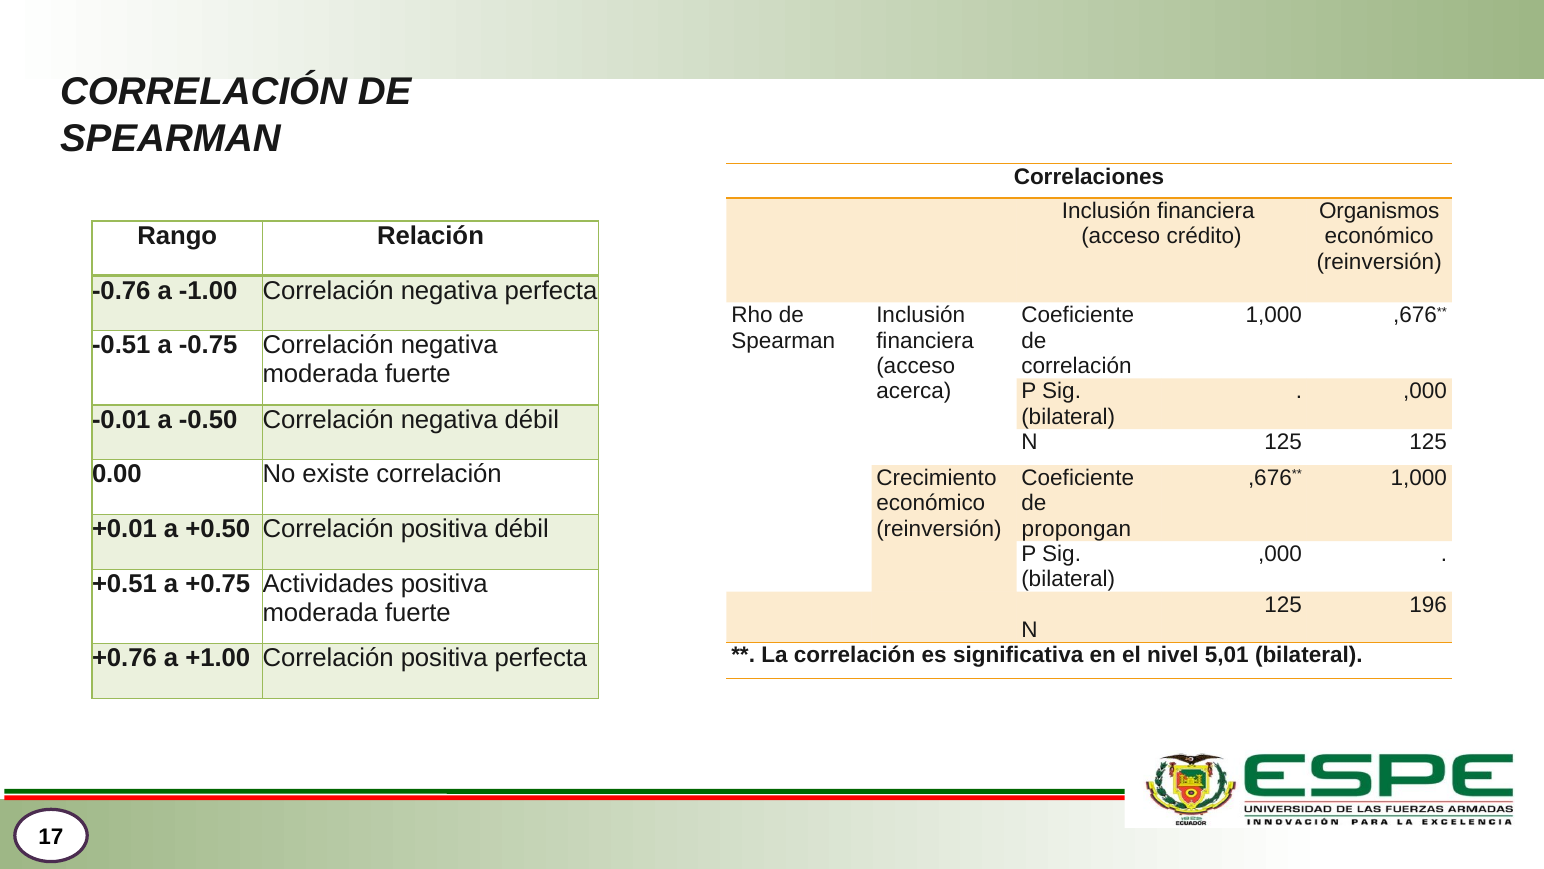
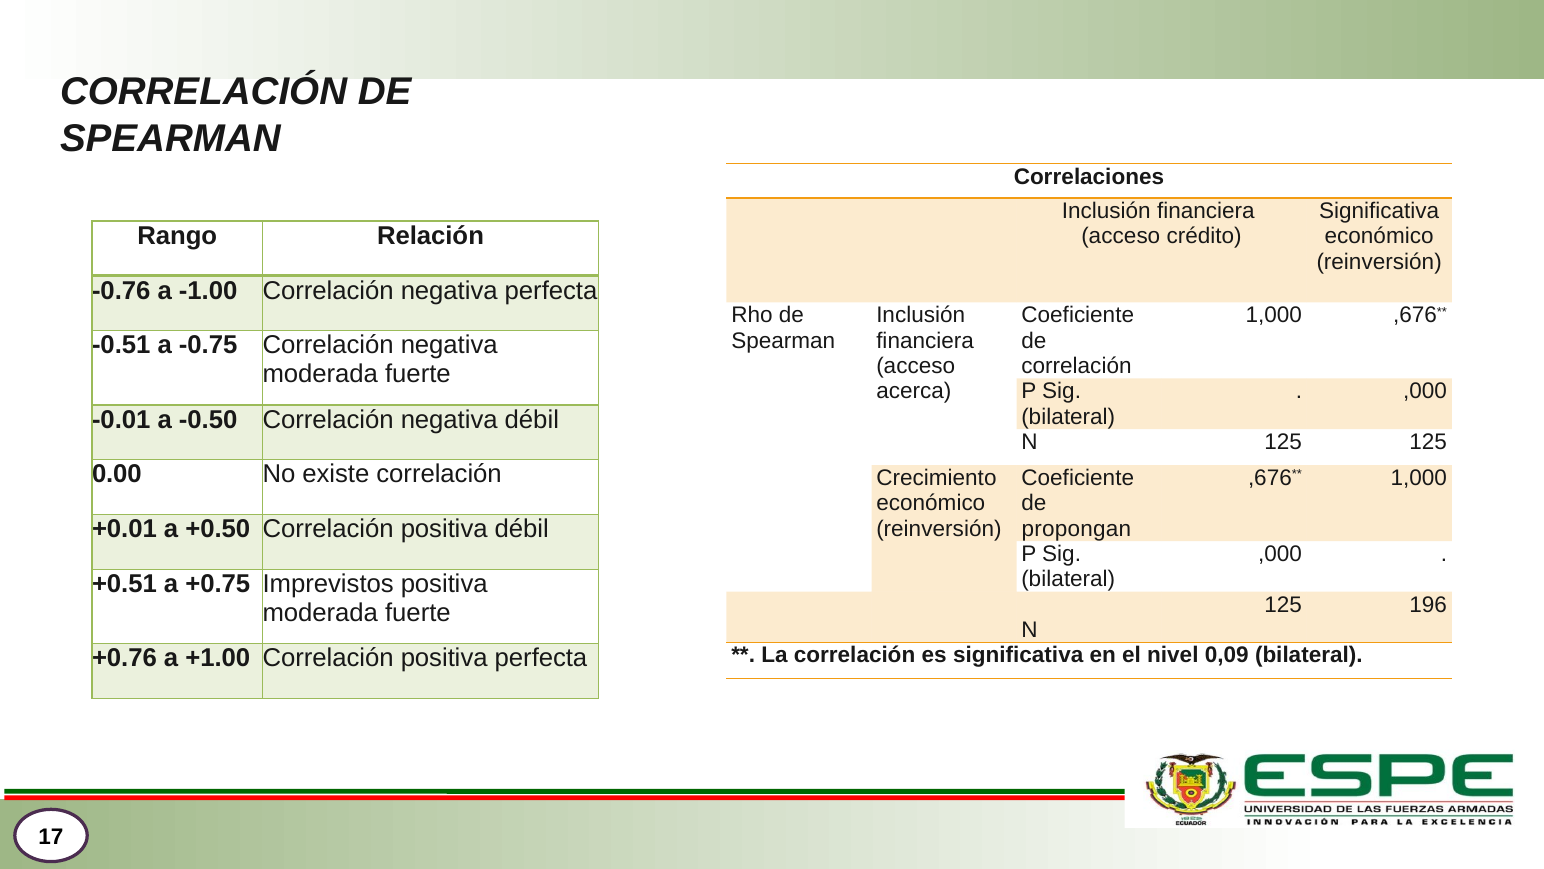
Organismos: Organismos -> Significativa (1379, 211)
Actividades: Actividades -> Imprevistos (328, 584)
5,01: 5,01 -> 0,09 (1227, 655)
